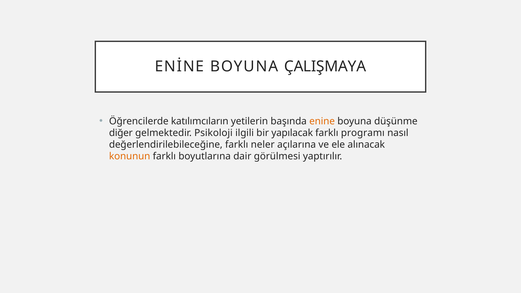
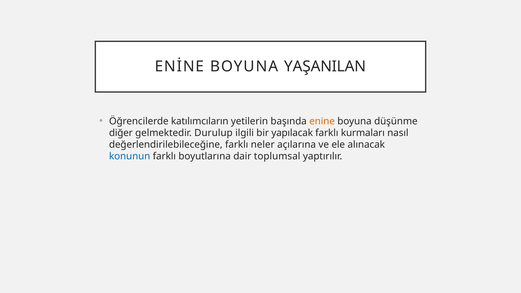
ÇALIŞMAYA: ÇALIŞMAYA -> YAŞANILAN (325, 67)
Psikoloji: Psikoloji -> Durulup (213, 133)
programı: programı -> kurmaları (363, 133)
konunun colour: orange -> blue (130, 156)
görülmesi: görülmesi -> toplumsal (277, 156)
